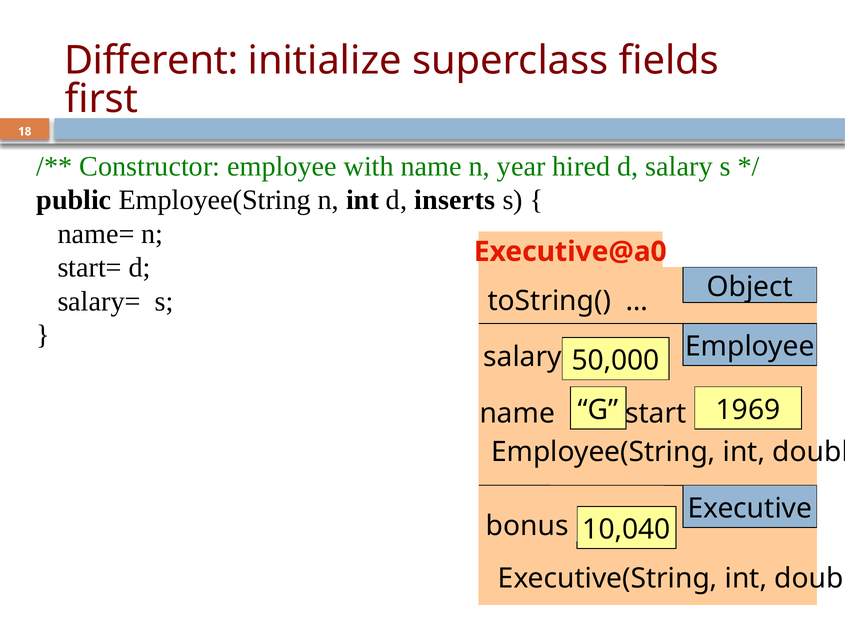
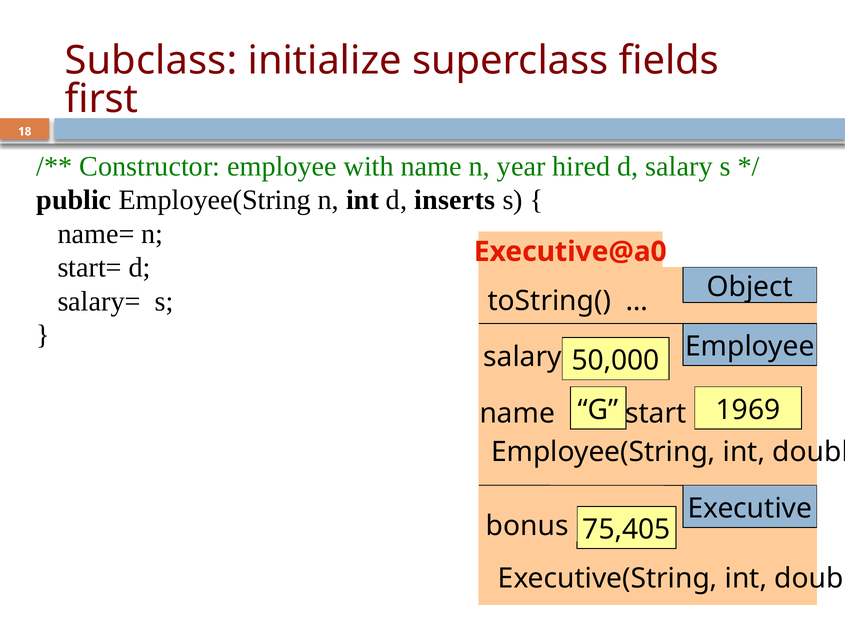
Different: Different -> Subclass (151, 61)
10,040: 10,040 -> 75,405 (626, 530)
